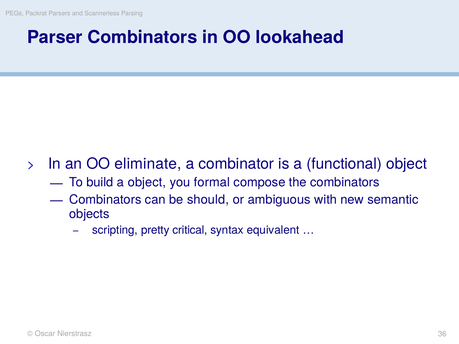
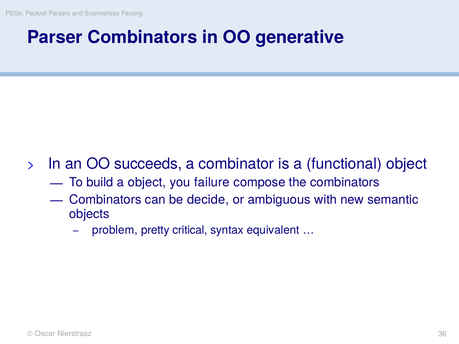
lookahead: lookahead -> generative (300, 37)
eliminate: eliminate -> succeeds (148, 164)
formal: formal -> failure (212, 183)
should: should -> decide (208, 200)
scripting: scripting -> problem (115, 230)
